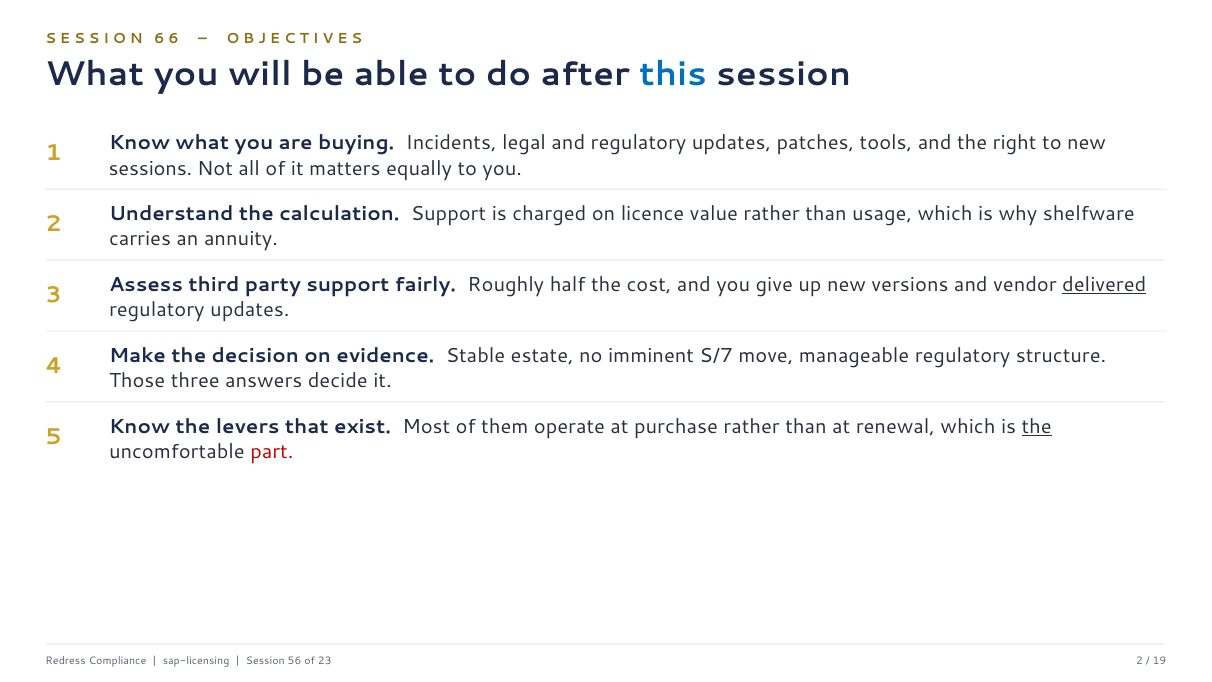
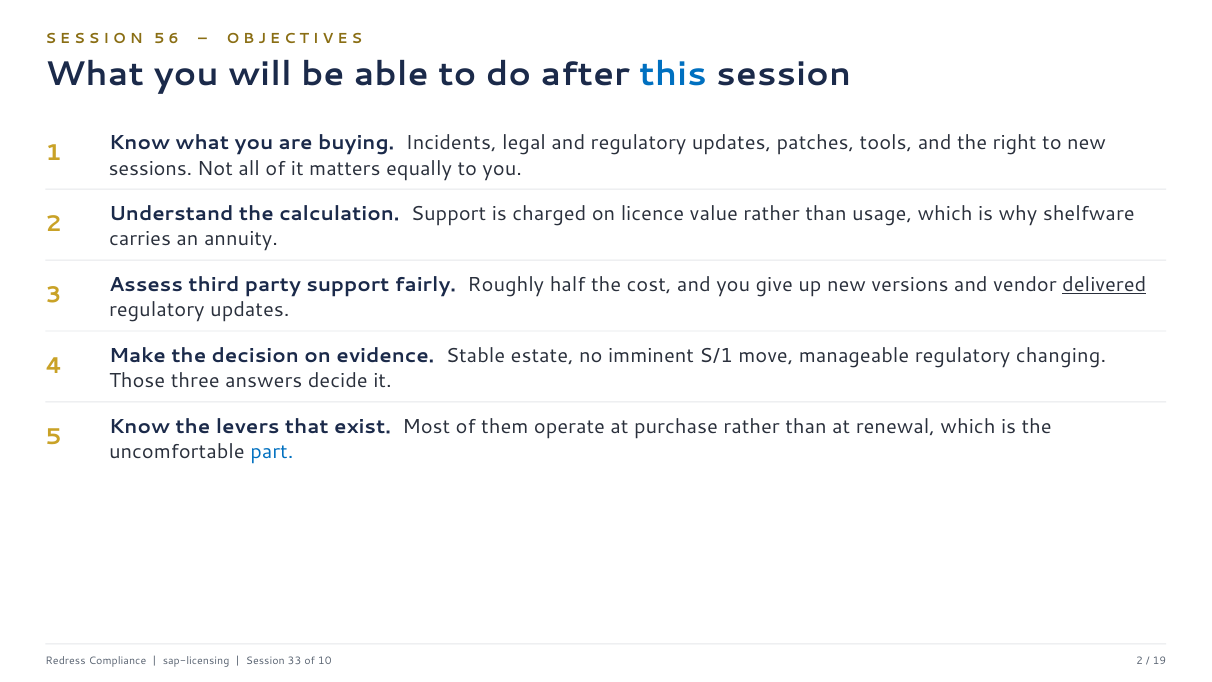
6: 6 -> 5 (159, 39)
S/7: S/7 -> S/1 (716, 356)
structure: structure -> changing (1061, 356)
the underline: present -> none (1037, 427)
part colour: red -> blue (272, 452)
56: 56 -> 33 (295, 661)
23: 23 -> 10 (325, 661)
